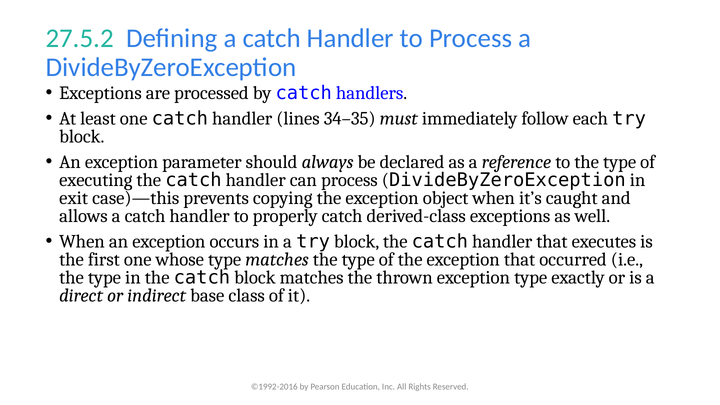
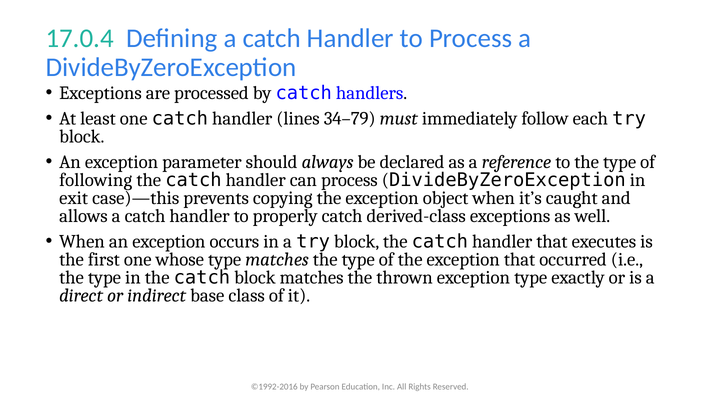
27.5.2: 27.5.2 -> 17.0.4 (80, 38)
34–35: 34–35 -> 34–79 (350, 119)
executing: executing -> following (96, 180)
